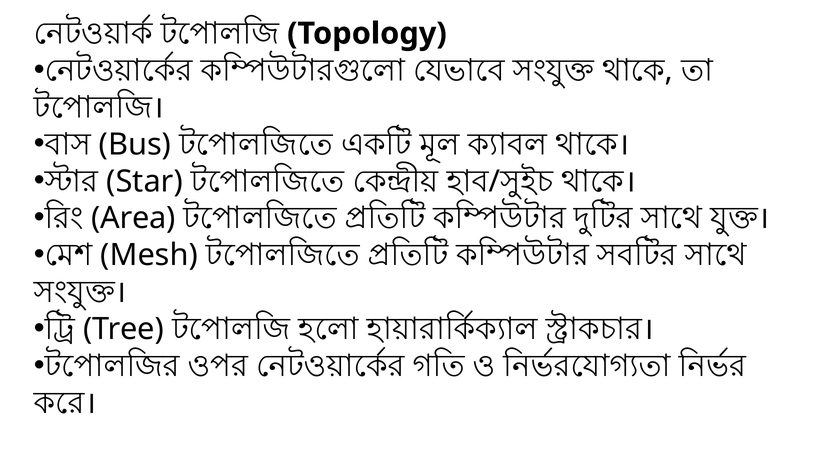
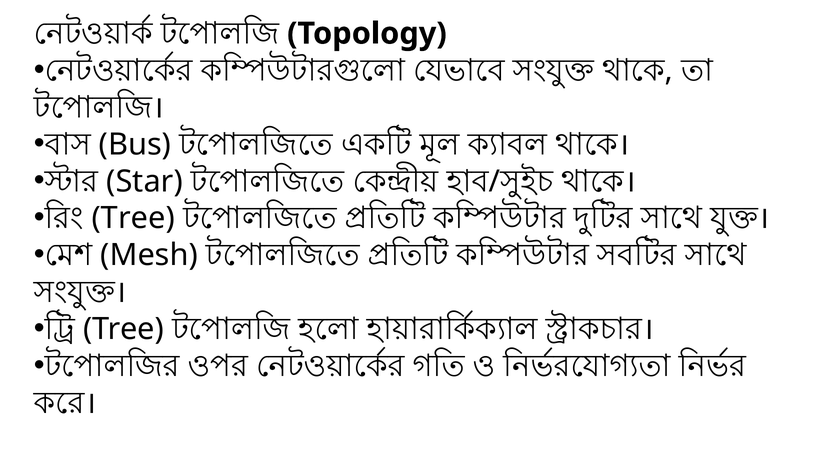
Area: Area -> Tree (133, 218)
